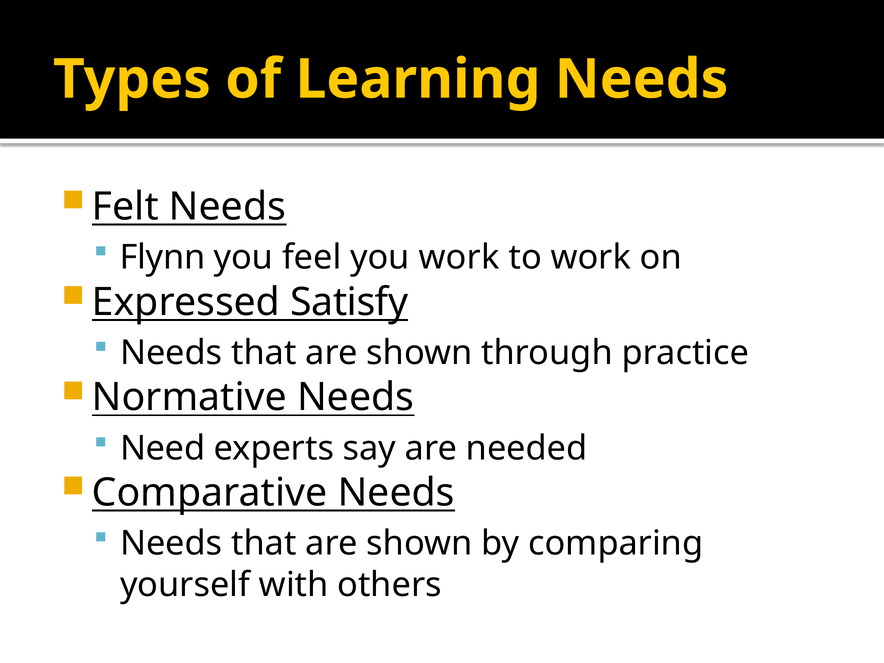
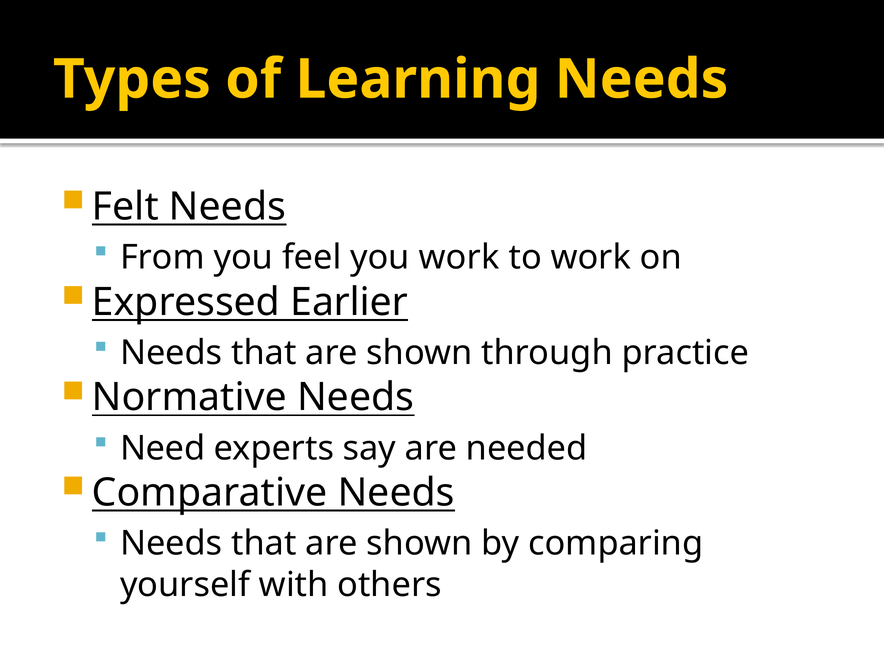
Flynn: Flynn -> From (162, 258)
Satisfy: Satisfy -> Earlier (349, 302)
